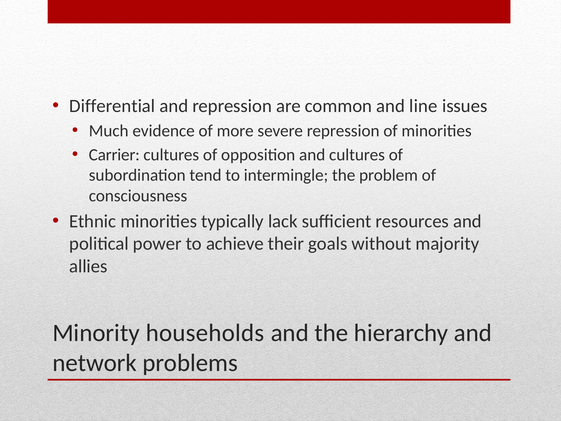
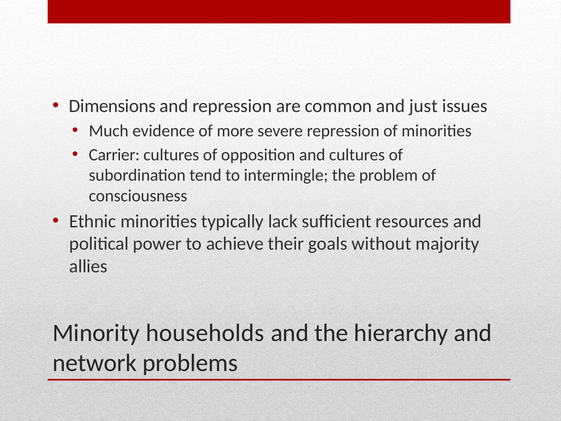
Differential: Differential -> Dimensions (112, 106)
line: line -> just (423, 106)
